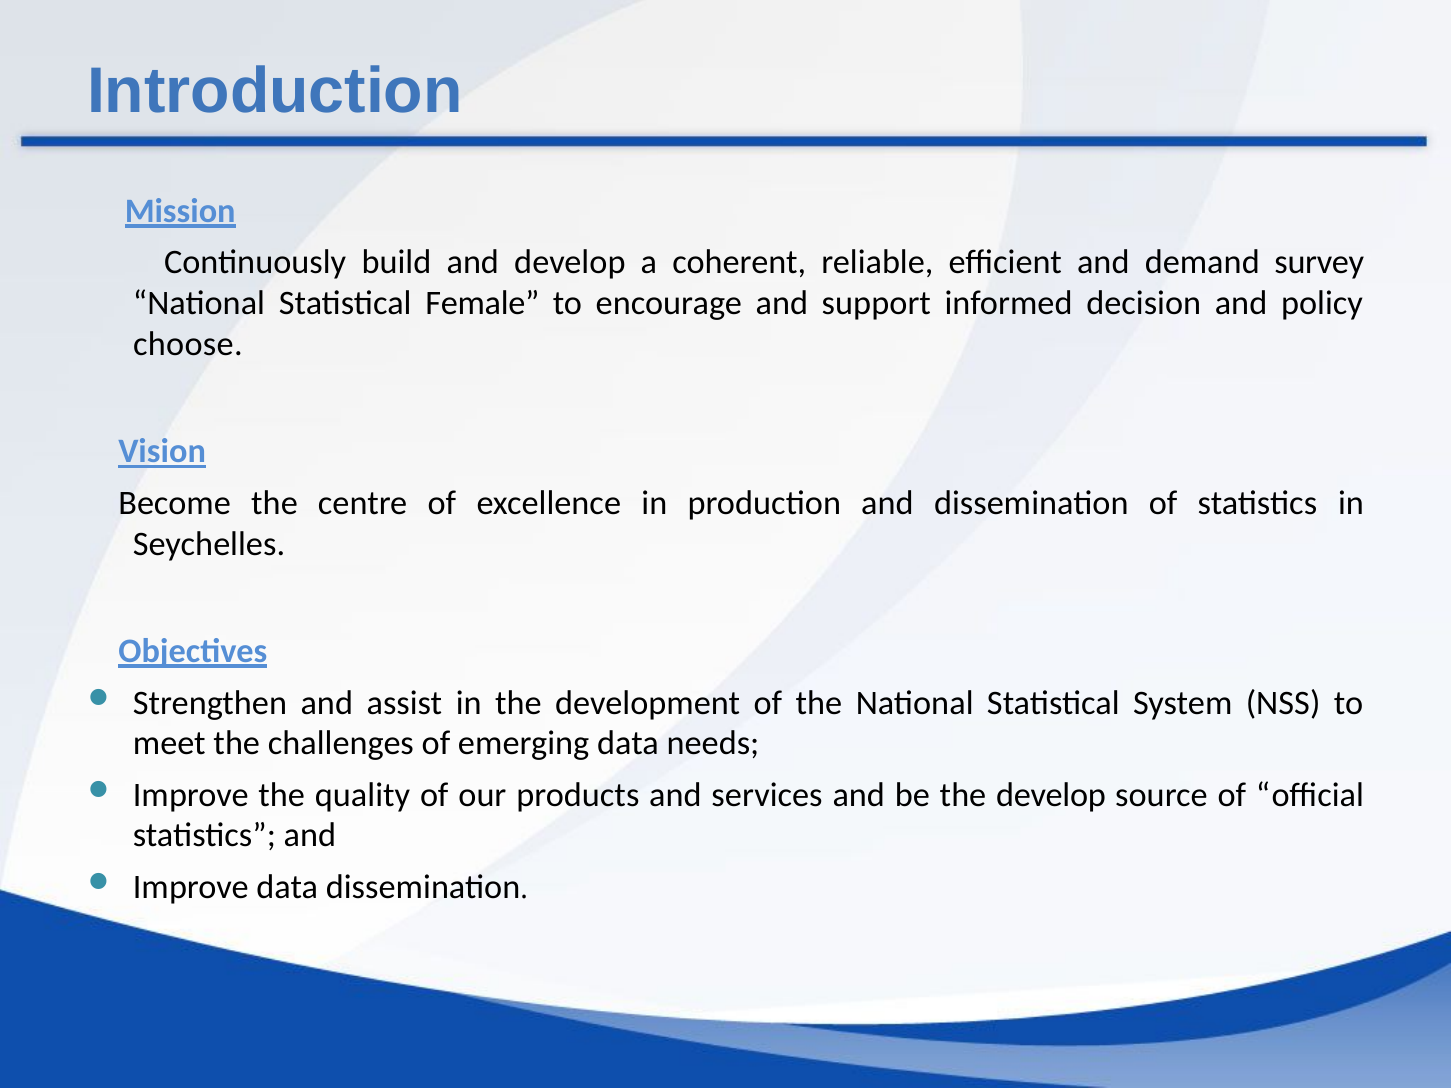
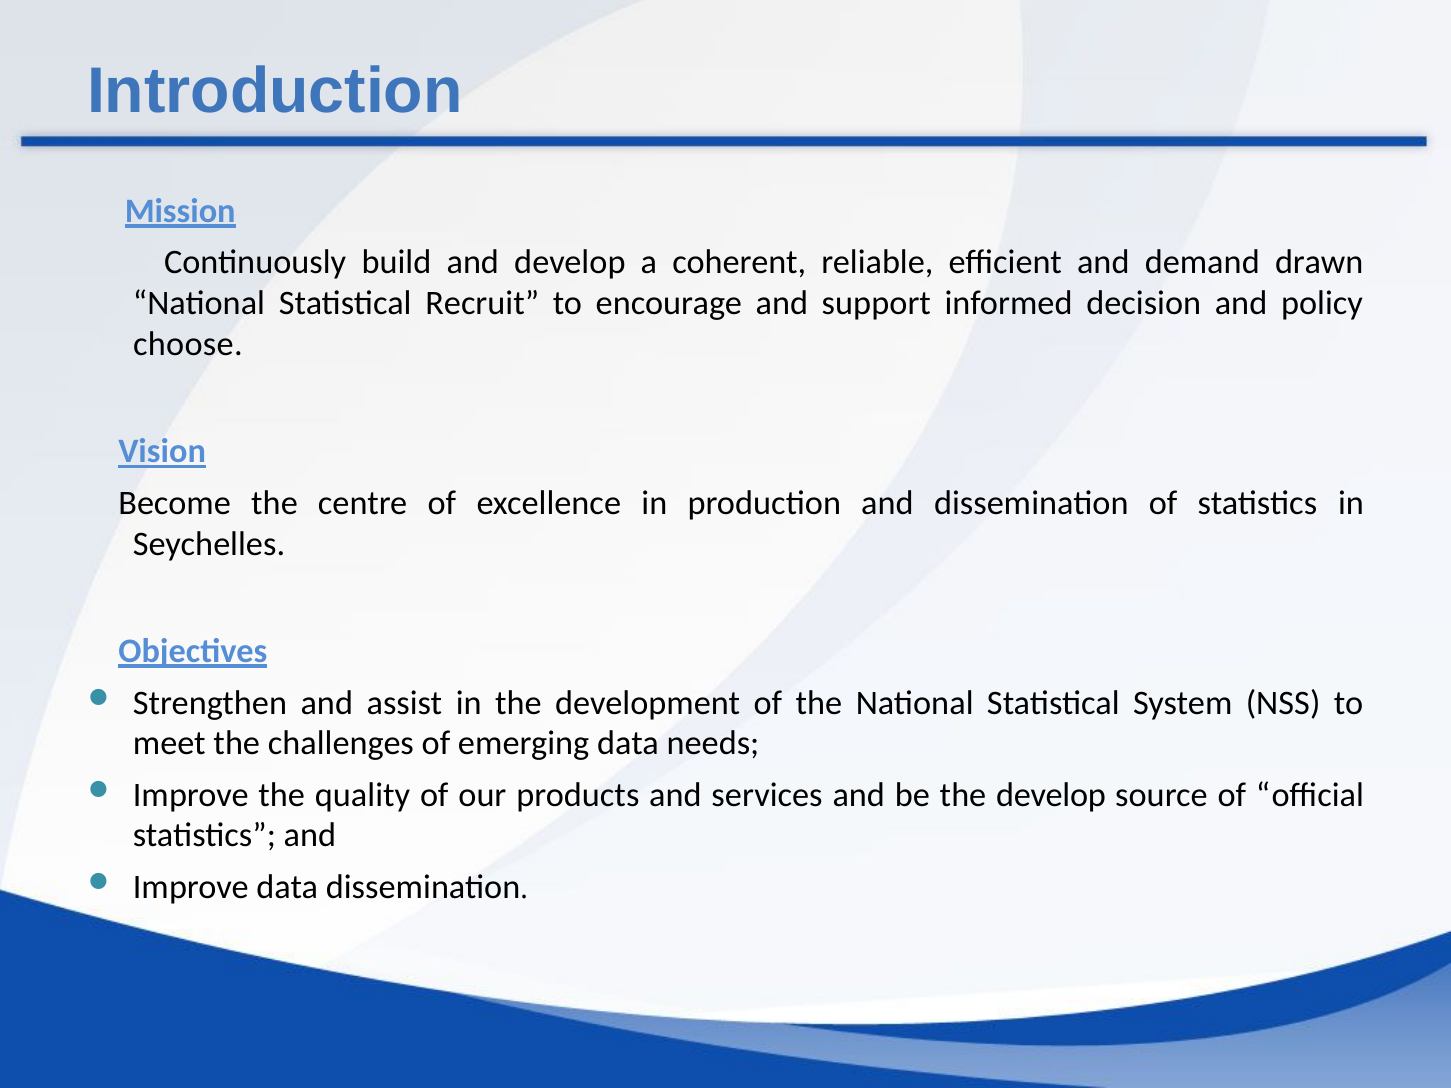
survey: survey -> drawn (1319, 263)
Female: Female -> Recruit (482, 303)
